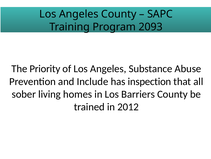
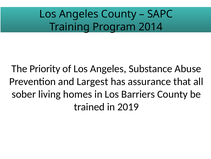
2093: 2093 -> 2014 (151, 27)
Include: Include -> Largest (92, 81)
inspection: inspection -> assurance (149, 81)
2012: 2012 -> 2019 (128, 106)
